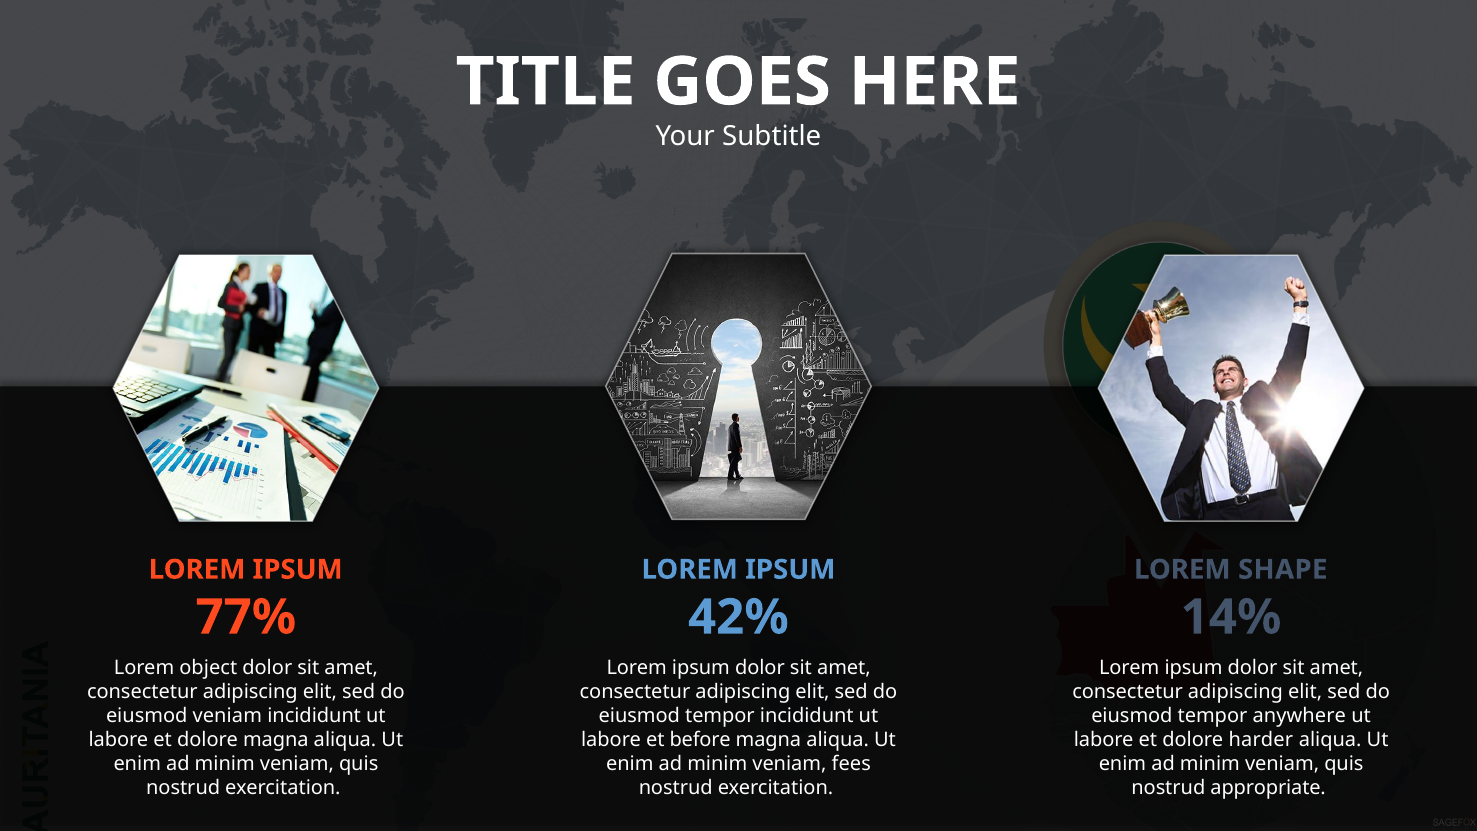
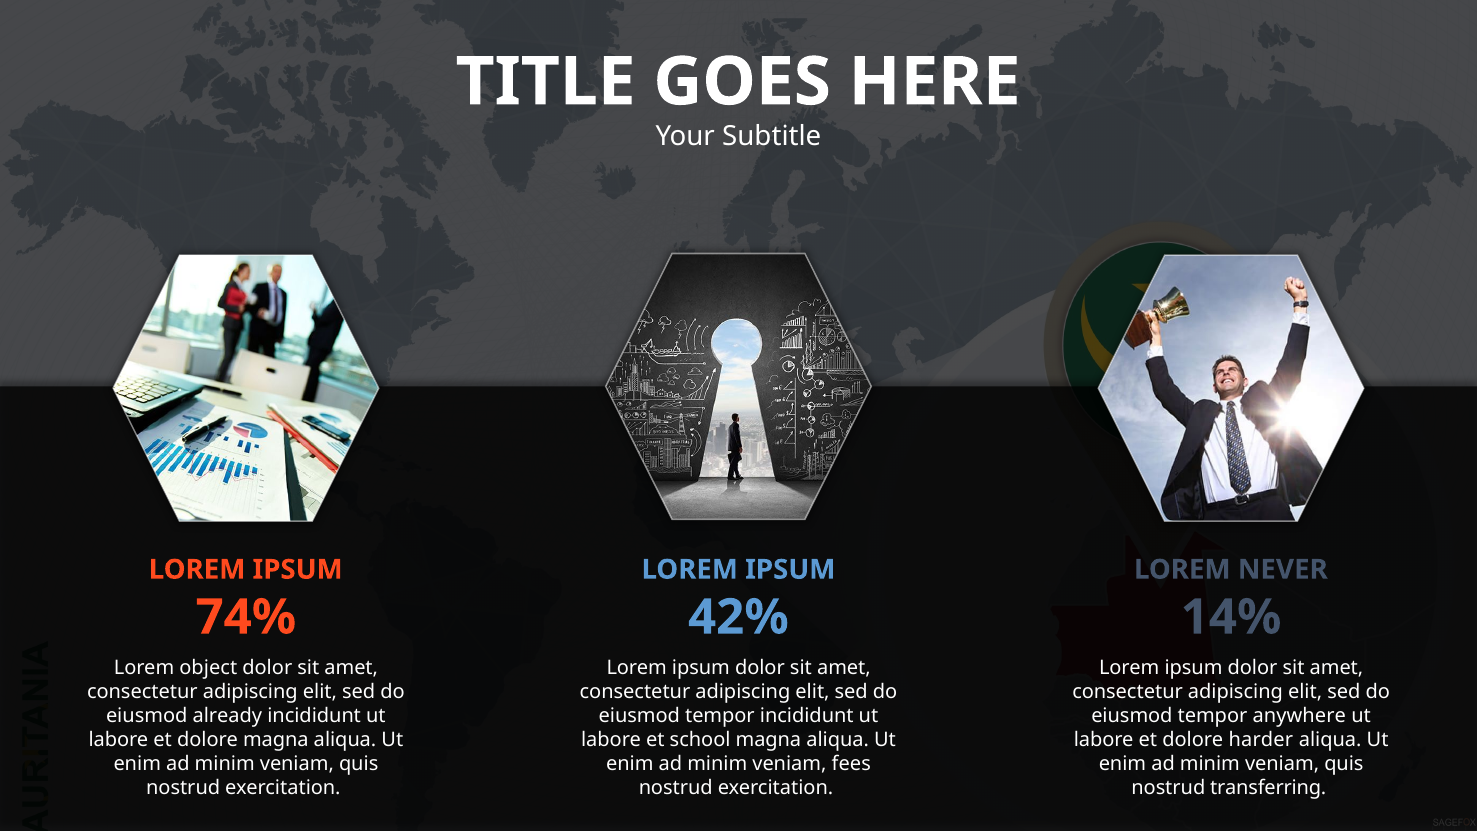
SHAPE: SHAPE -> NEVER (1283, 569)
77%: 77% -> 74% (246, 617)
eiusmod veniam: veniam -> already (227, 716)
before: before -> school (700, 740)
appropriate: appropriate -> transferring (1268, 788)
